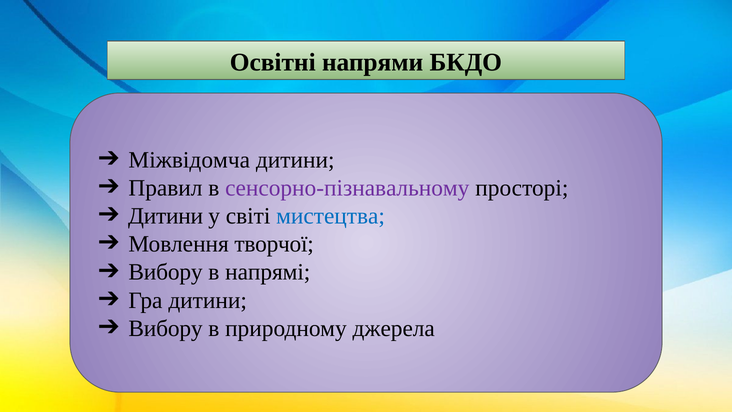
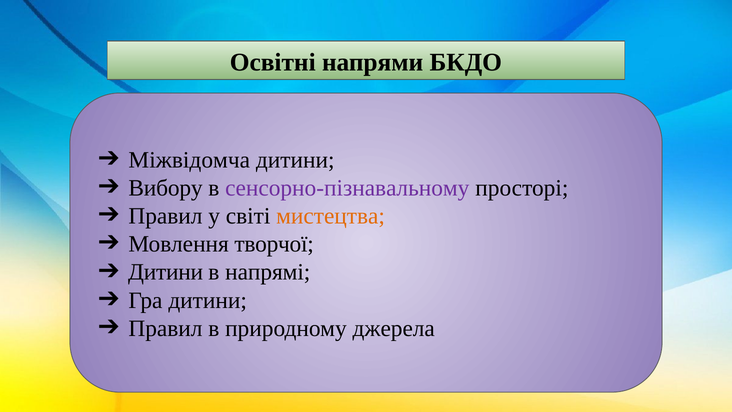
Правил: Правил -> Вибору (166, 188)
Дитини: Дитини -> Правил (165, 216)
мистецтва colour: blue -> orange (331, 216)
Вибору: Вибору -> Дитини (166, 272)
Вибору: Вибору -> Правил (165, 328)
